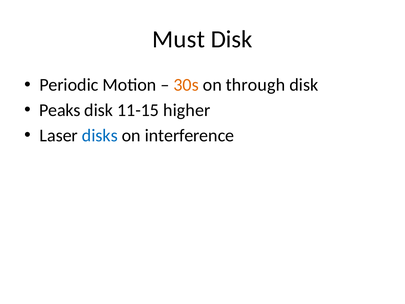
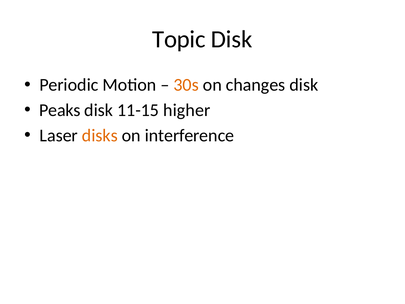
Must: Must -> Topic (179, 39)
through: through -> changes (256, 85)
disks colour: blue -> orange (100, 135)
